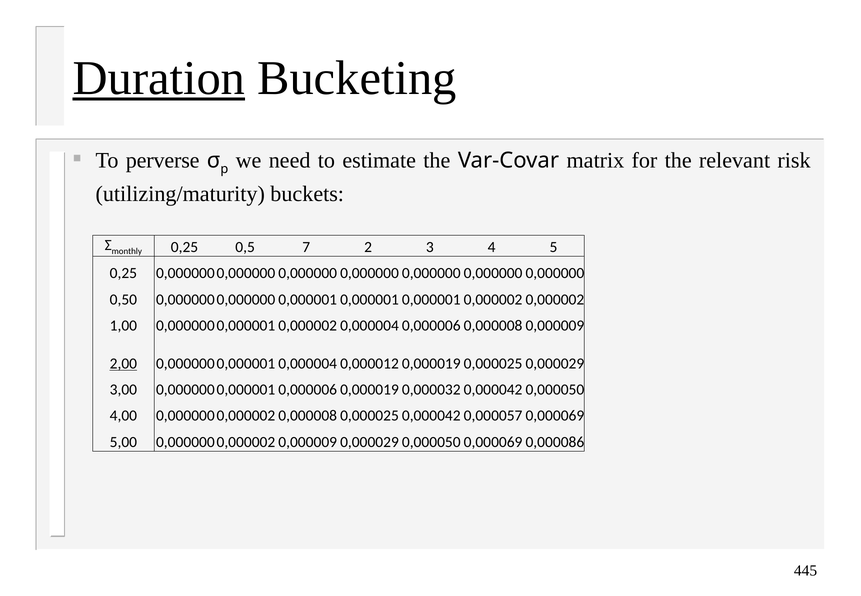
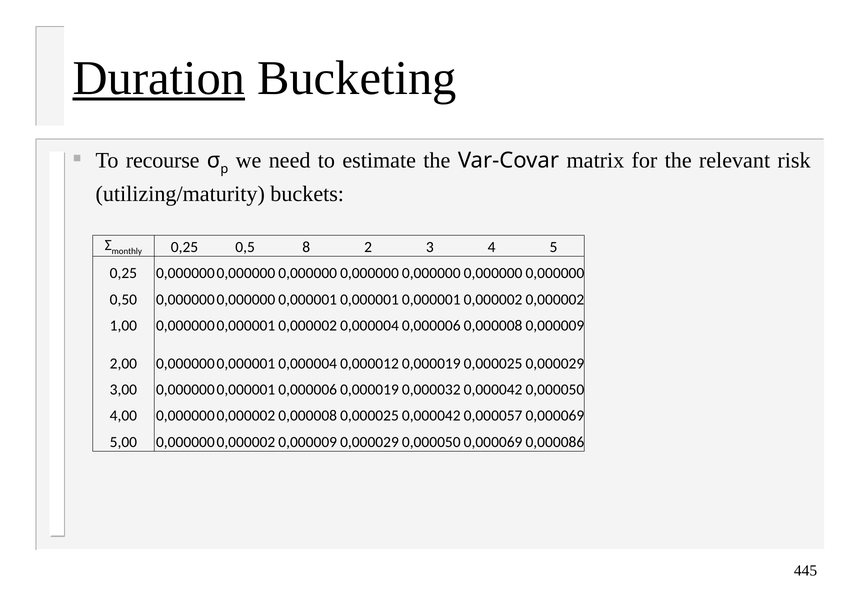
perverse: perverse -> recourse (163, 161)
7: 7 -> 8 (306, 247)
2,00 underline: present -> none (123, 364)
